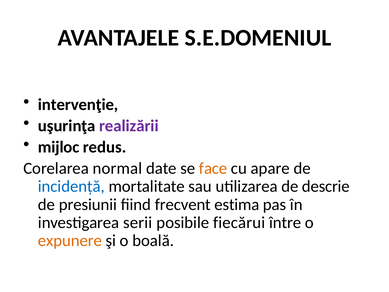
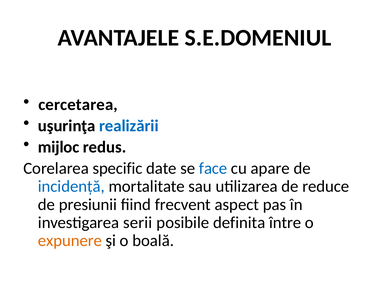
intervenţie: intervenţie -> cercetarea (78, 104)
realizării colour: purple -> blue (129, 126)
normal: normal -> specific (118, 168)
face colour: orange -> blue (213, 168)
descrie: descrie -> reduce (326, 186)
estima: estima -> aspect (237, 204)
fiecărui: fiecărui -> definita (239, 222)
